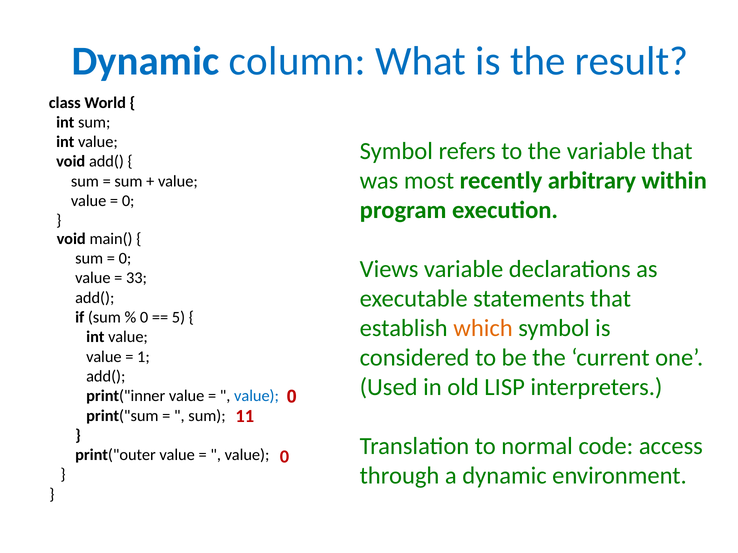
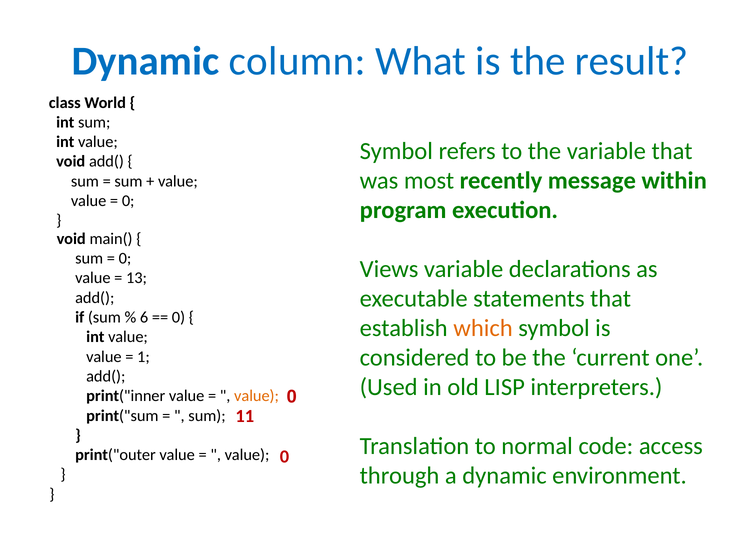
arbitrary: arbitrary -> message (592, 181)
33: 33 -> 13 (136, 278)
0: 0 -> 6 (144, 318)
5: 5 -> 0 (178, 318)
value colour: blue -> orange (257, 396)
